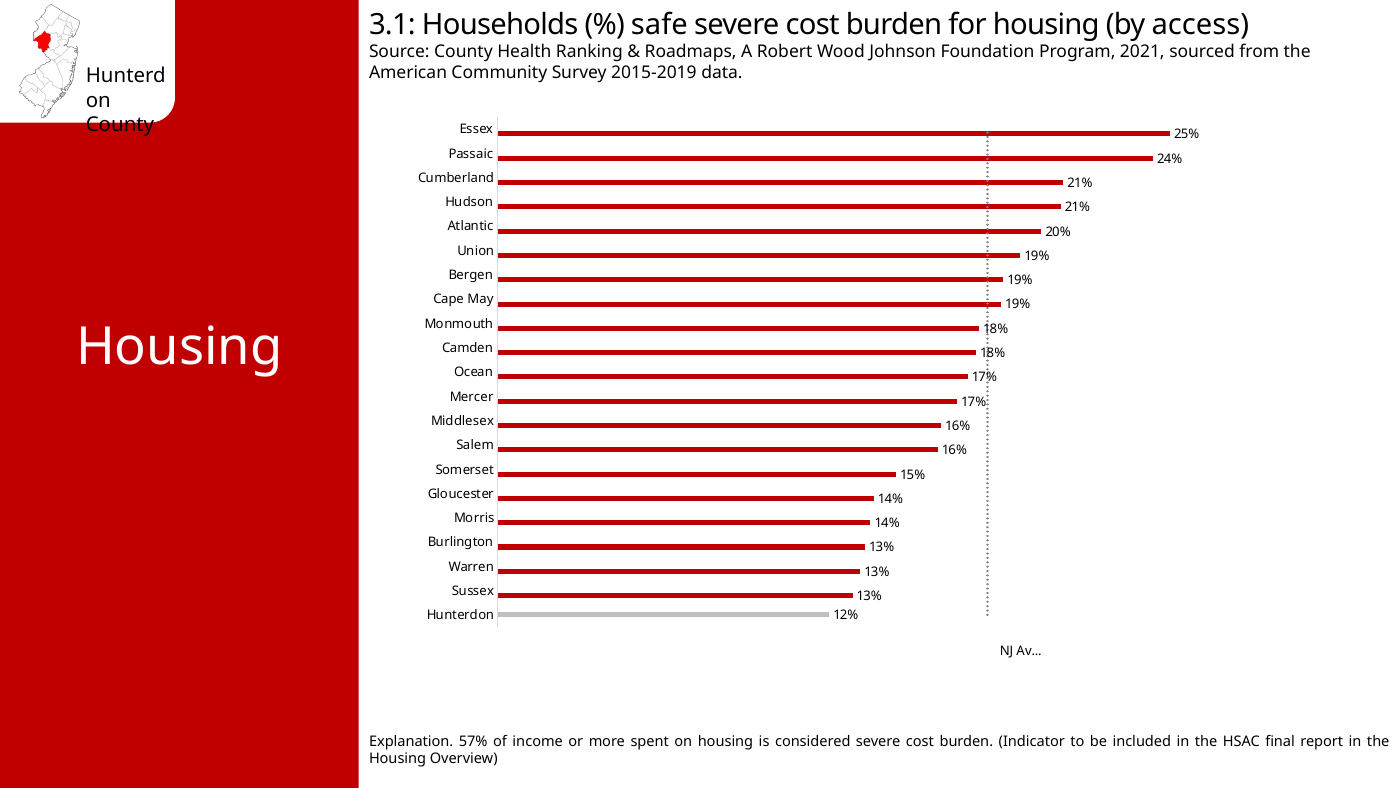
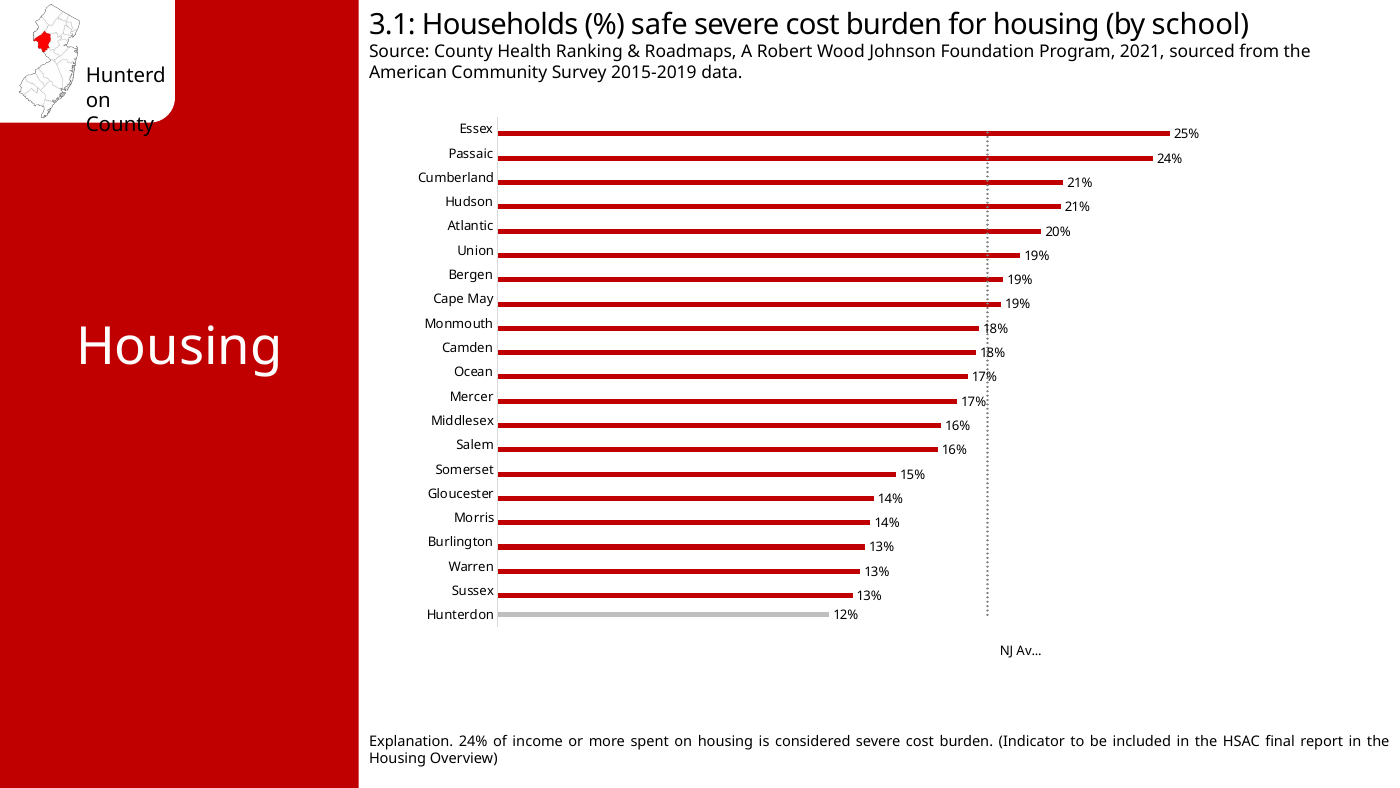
access: access -> school (1200, 25)
Explanation 57%: 57% -> 24% (473, 741)
